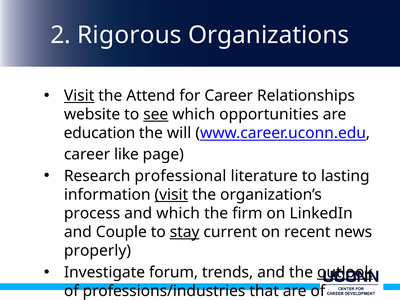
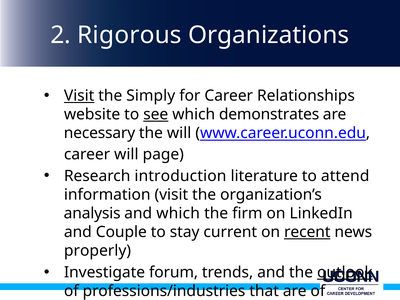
Attend: Attend -> Simply (151, 96)
opportunities: opportunities -> demonstrates (269, 114)
education: education -> necessary (99, 133)
career like: like -> will (126, 154)
professional: professional -> introduction (180, 176)
lasting: lasting -> attend (345, 176)
visit underline: present -> none (171, 195)
process: process -> analysis (92, 213)
stay underline: present -> none (185, 232)
recent underline: none -> present (307, 232)
